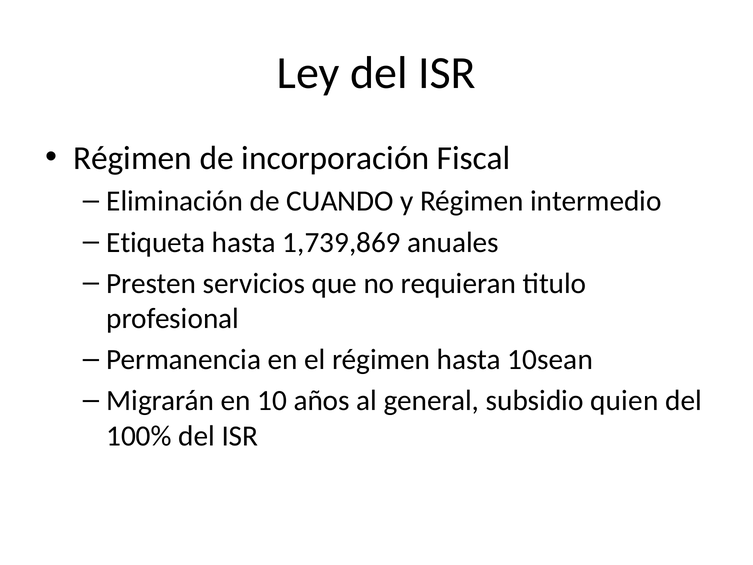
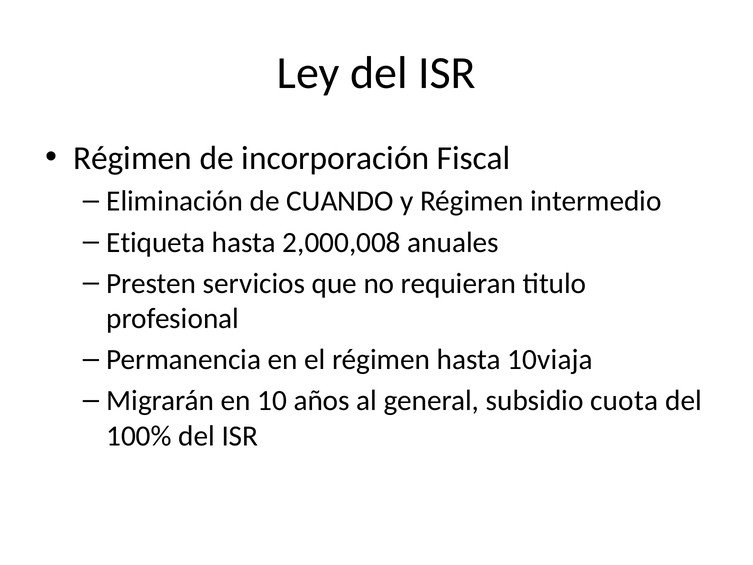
1,739,869: 1,739,869 -> 2,000,008 (342, 242)
10sean: 10sean -> 10viaja (550, 359)
quien: quien -> cuota (624, 400)
